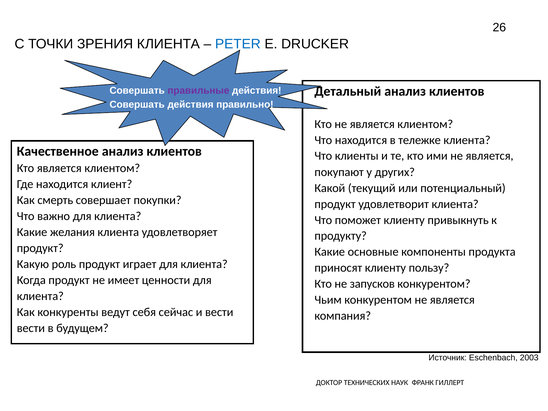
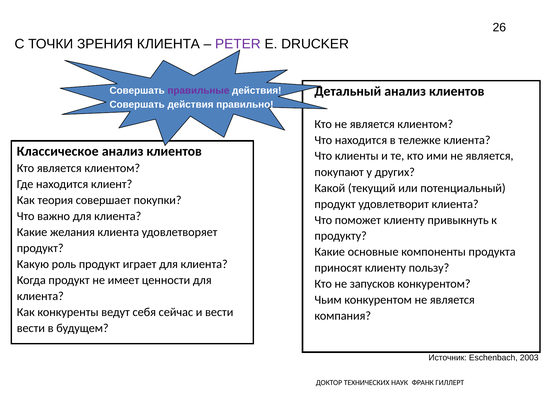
PETER colour: blue -> purple (238, 44)
Качественное: Качественное -> Классическое (58, 151)
смерть: смерть -> теория (55, 200)
